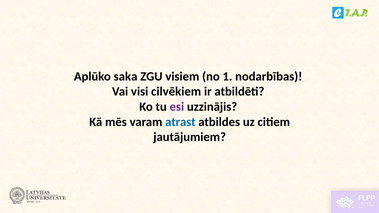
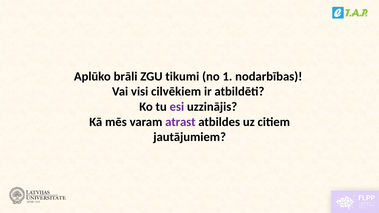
saka: saka -> brāli (126, 76)
visiem: visiem -> tikumi (182, 76)
atrast colour: blue -> purple (180, 122)
